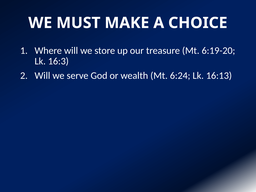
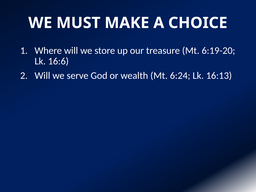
16:3: 16:3 -> 16:6 (58, 61)
